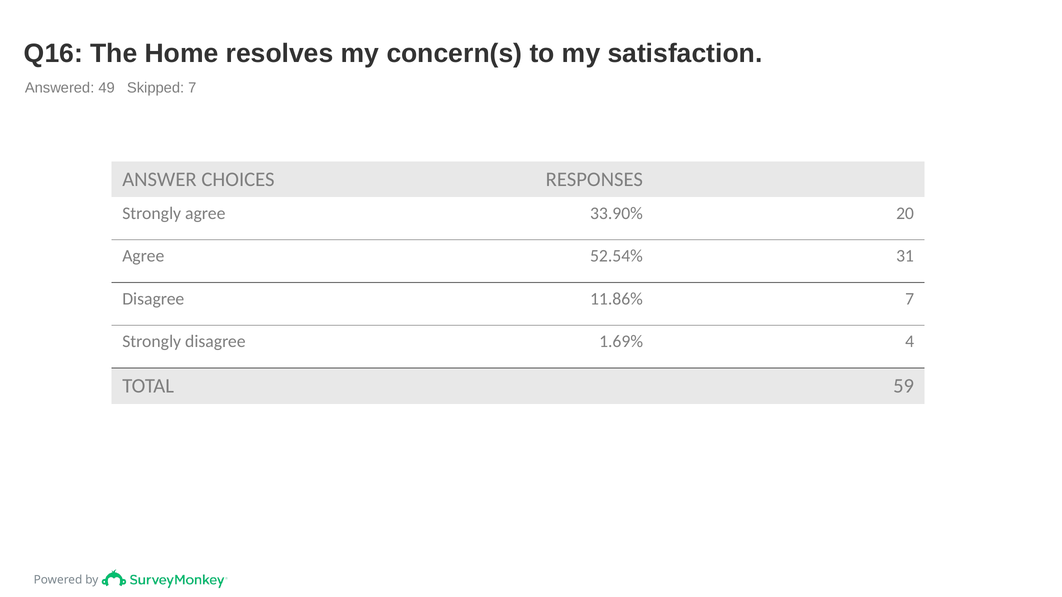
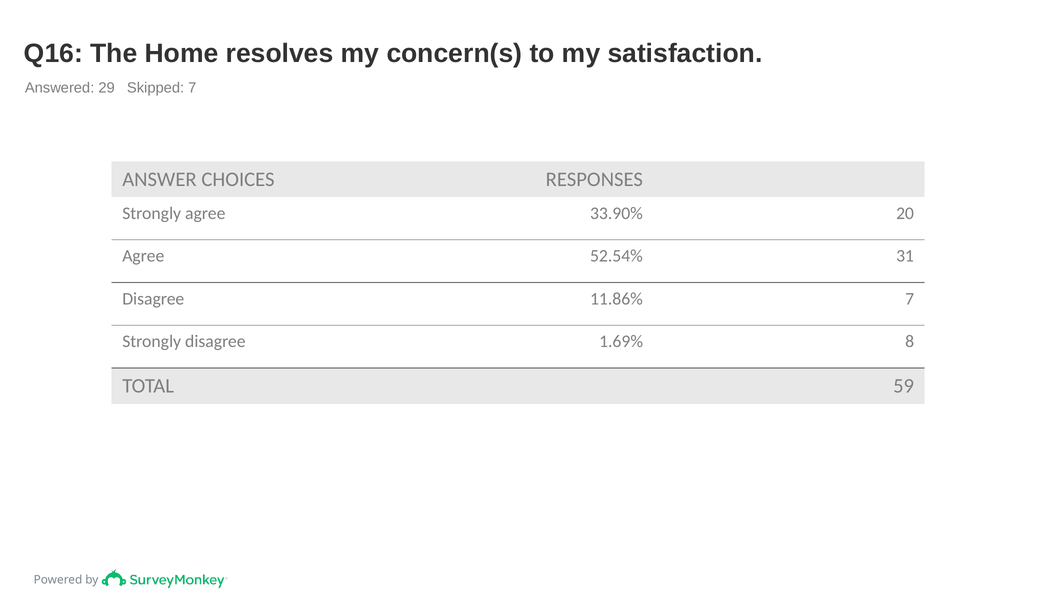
49: 49 -> 29 (107, 88)
4: 4 -> 8 (910, 342)
